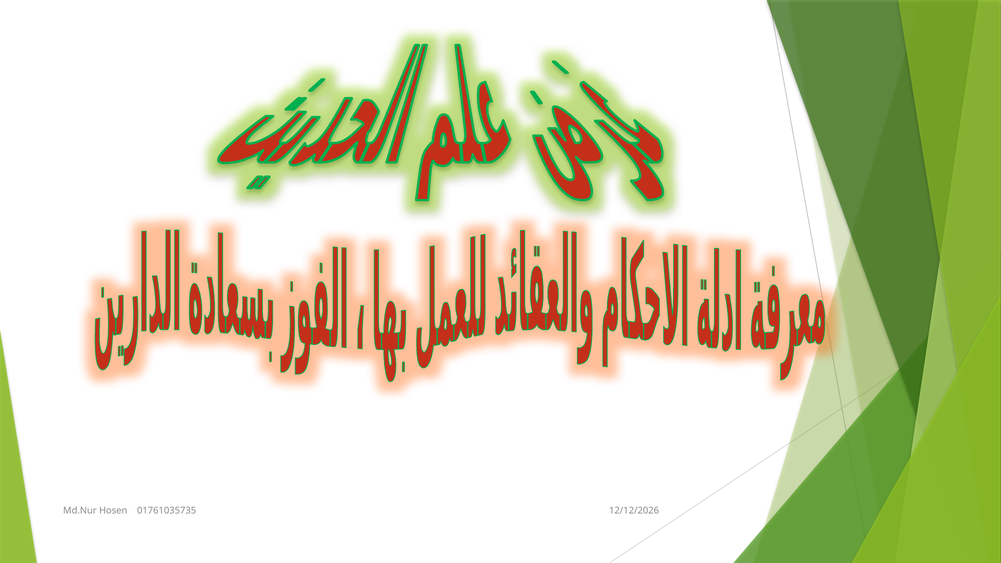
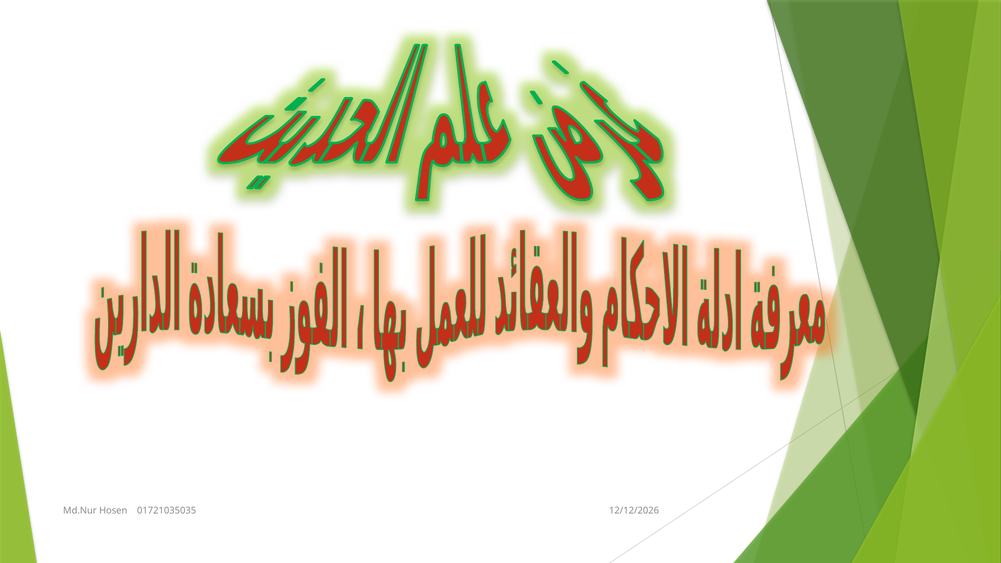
01761035735: 01761035735 -> 01721035035 (167, 511)
